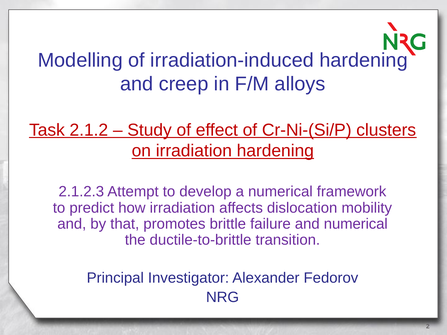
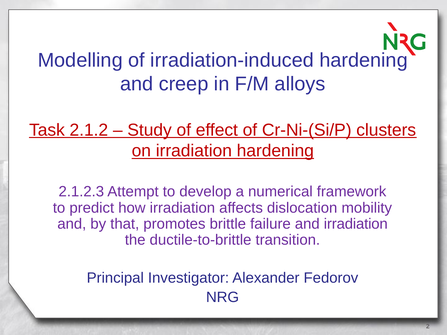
and numerical: numerical -> irradiation (356, 224)
